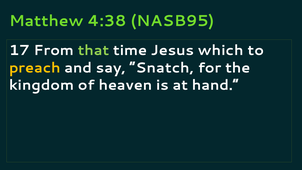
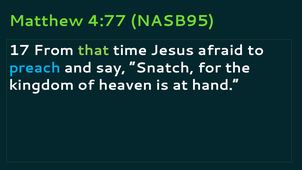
4:38: 4:38 -> 4:77 (107, 21)
which: which -> afraid (221, 50)
preach colour: yellow -> light blue (35, 68)
